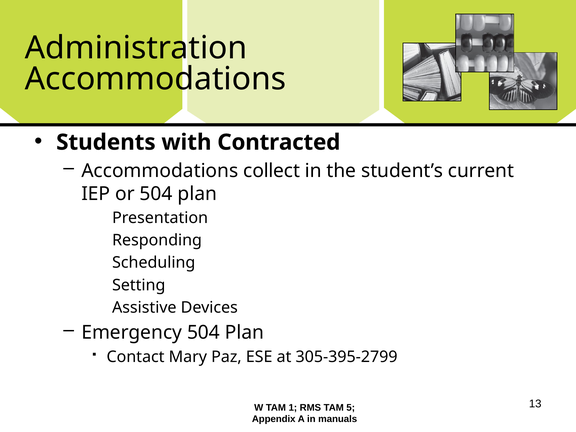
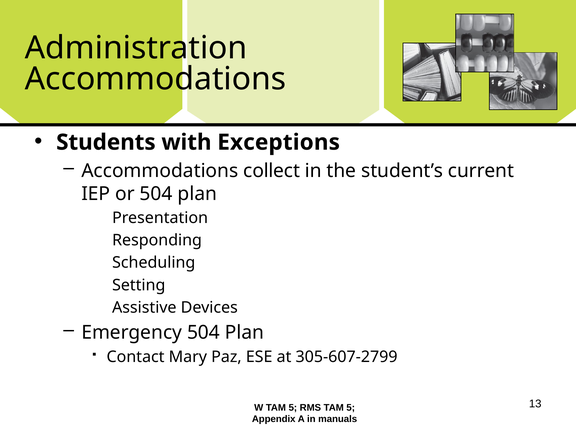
Contracted: Contracted -> Exceptions (279, 142)
305-395-2799: 305-395-2799 -> 305-607-2799 (347, 357)
W TAM 1: 1 -> 5 (293, 408)
